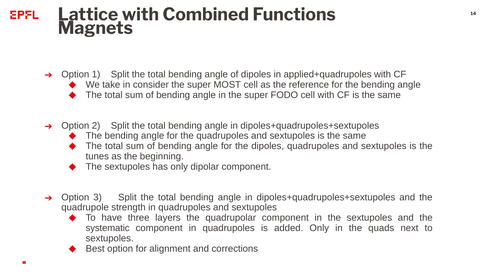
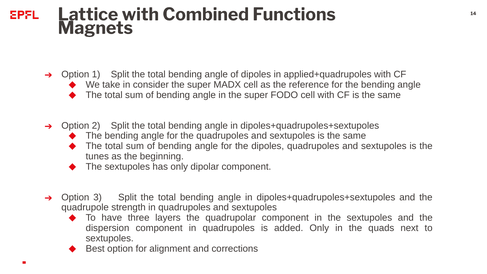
MOST: MOST -> MADX (227, 85)
systematic: systematic -> dispersion (108, 228)
